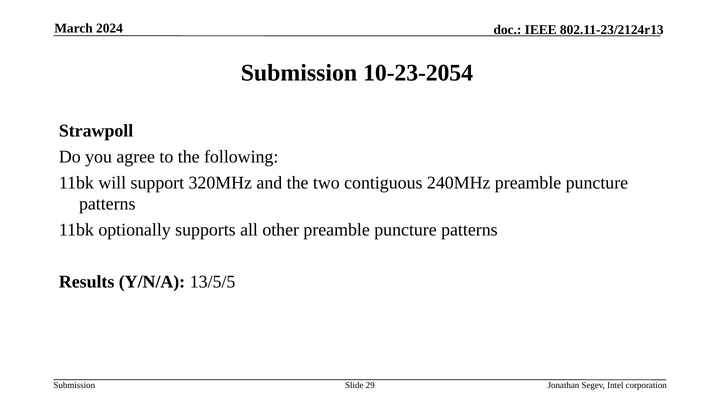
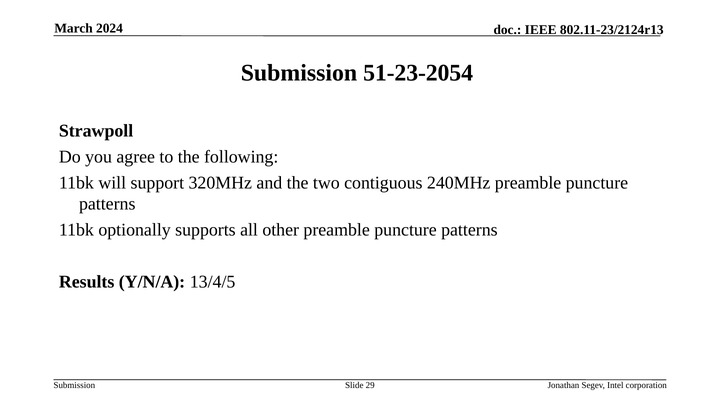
10-23-2054: 10-23-2054 -> 51-23-2054 (418, 73)
13/5/5: 13/5/5 -> 13/4/5 (213, 282)
